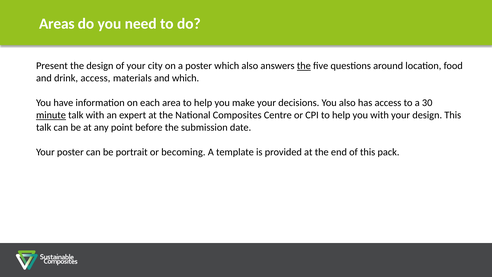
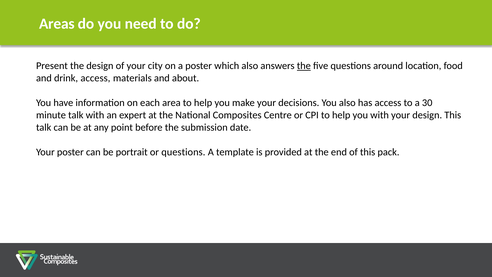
and which: which -> about (186, 78)
minute underline: present -> none (51, 115)
or becoming: becoming -> questions (183, 152)
